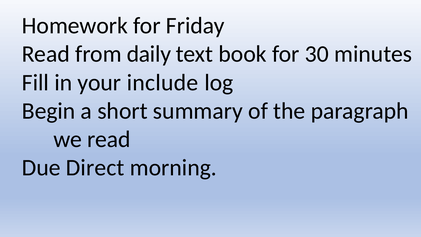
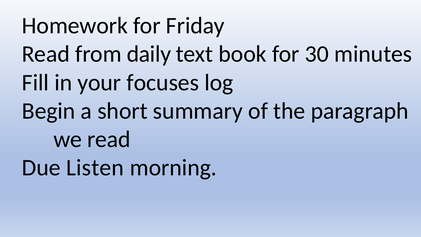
include: include -> focuses (163, 82)
Direct: Direct -> Listen (95, 168)
